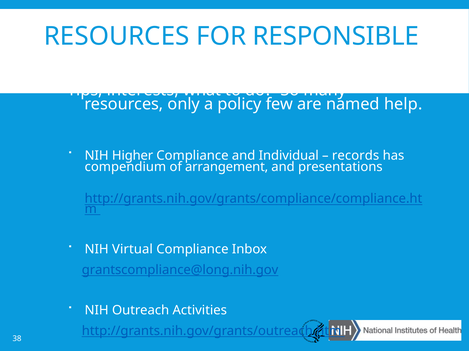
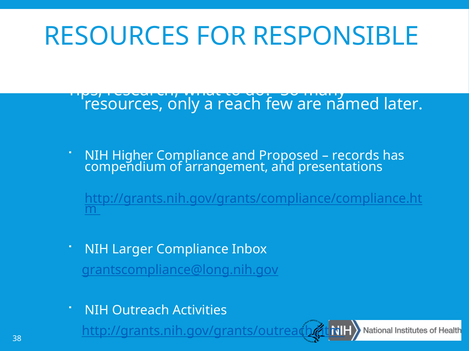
interests: interests -> research (143, 90)
policy: policy -> reach (239, 104)
help: help -> later (403, 104)
Individual: Individual -> Proposed (289, 156)
Virtual: Virtual -> Larger (132, 250)
